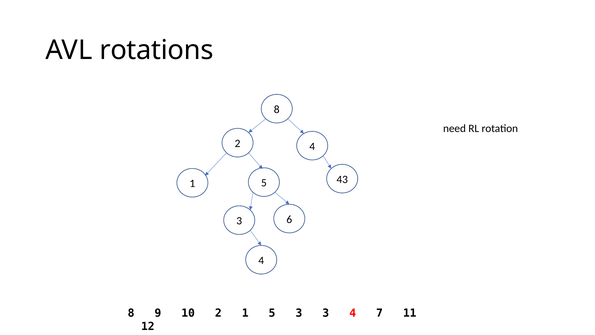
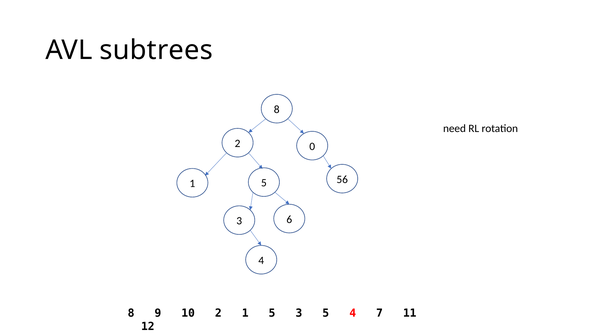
rotations: rotations -> subtrees (156, 50)
2 4: 4 -> 0 (312, 146)
43: 43 -> 56 (342, 179)
3 3: 3 -> 5 (326, 313)
